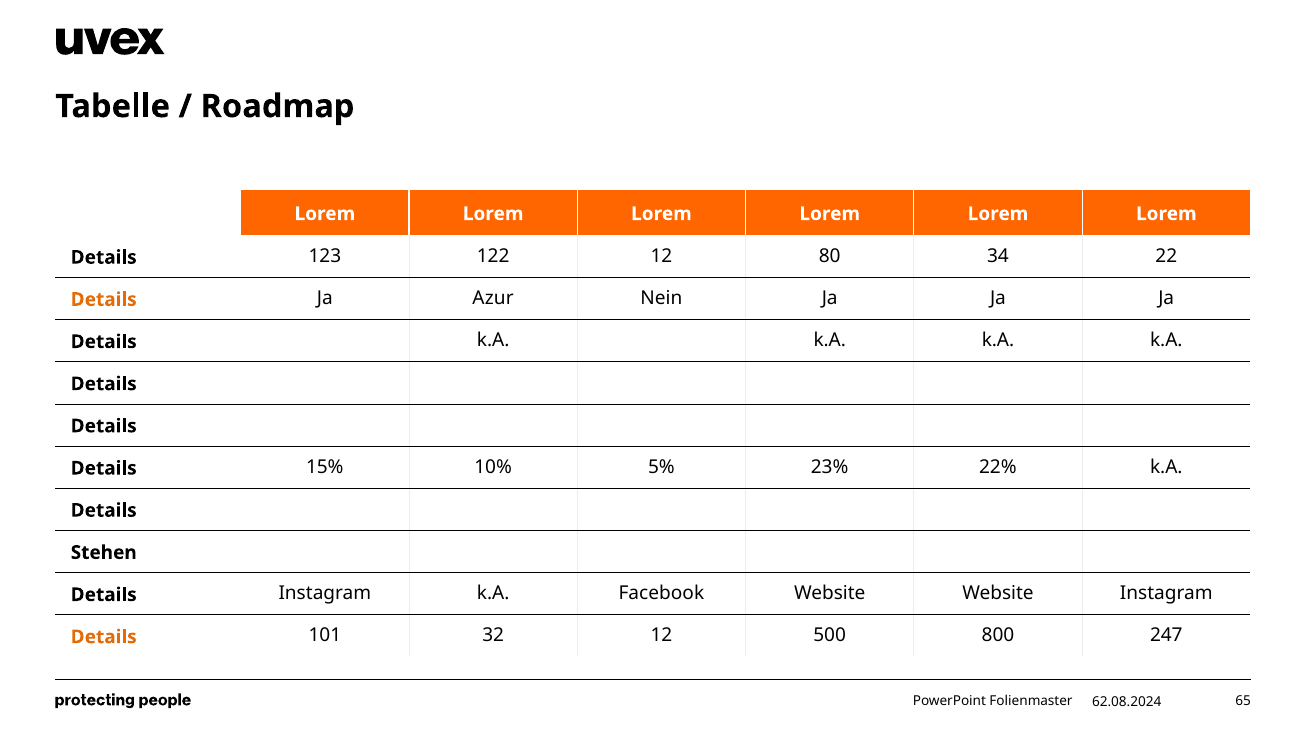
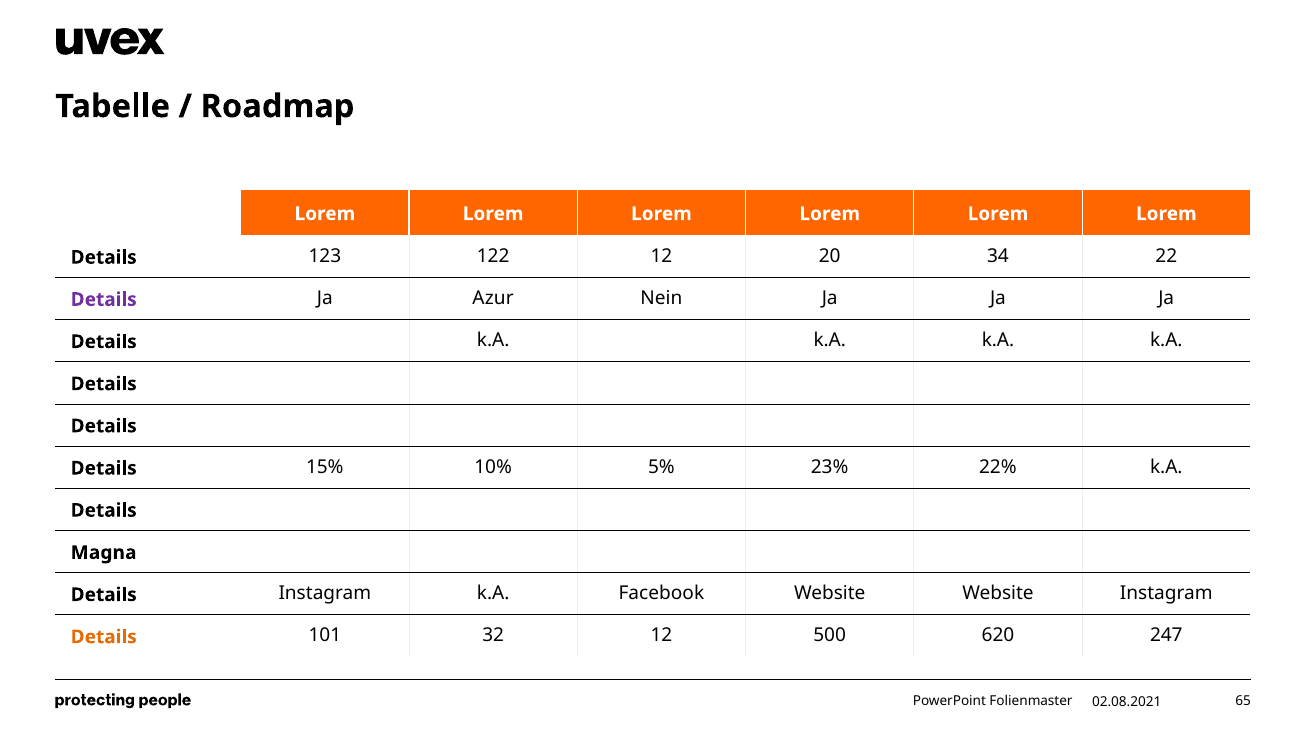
80: 80 -> 20 (830, 256)
Details colour: orange -> purple (104, 299)
Stehen: Stehen -> Magna (104, 552)
800: 800 -> 620 (998, 635)
62.08.2024: 62.08.2024 -> 02.08.2021 (1127, 701)
